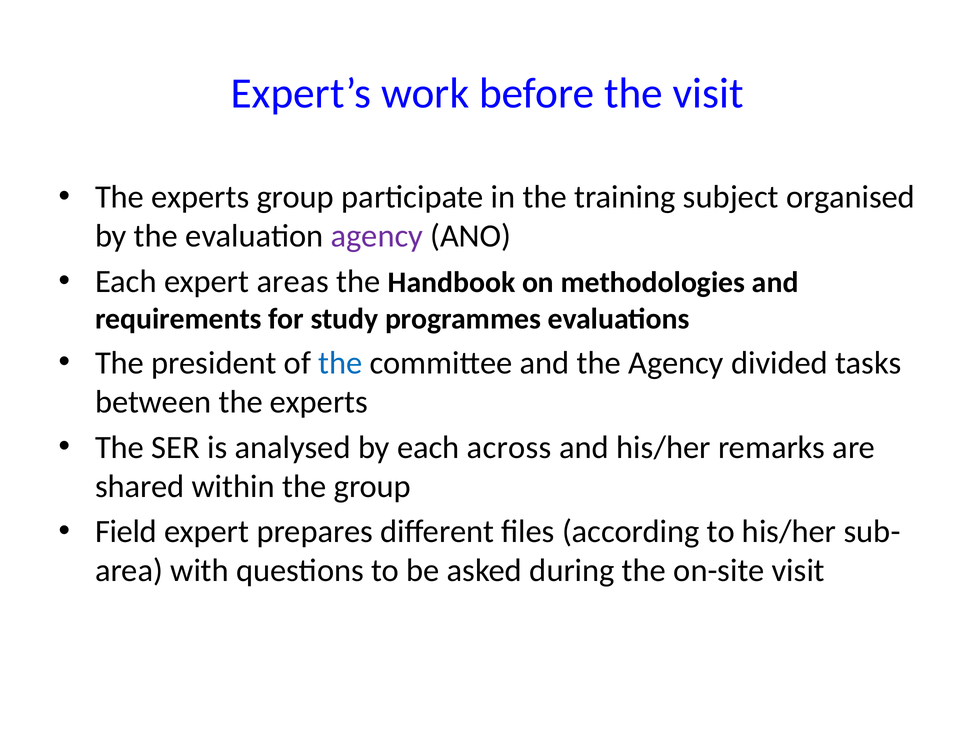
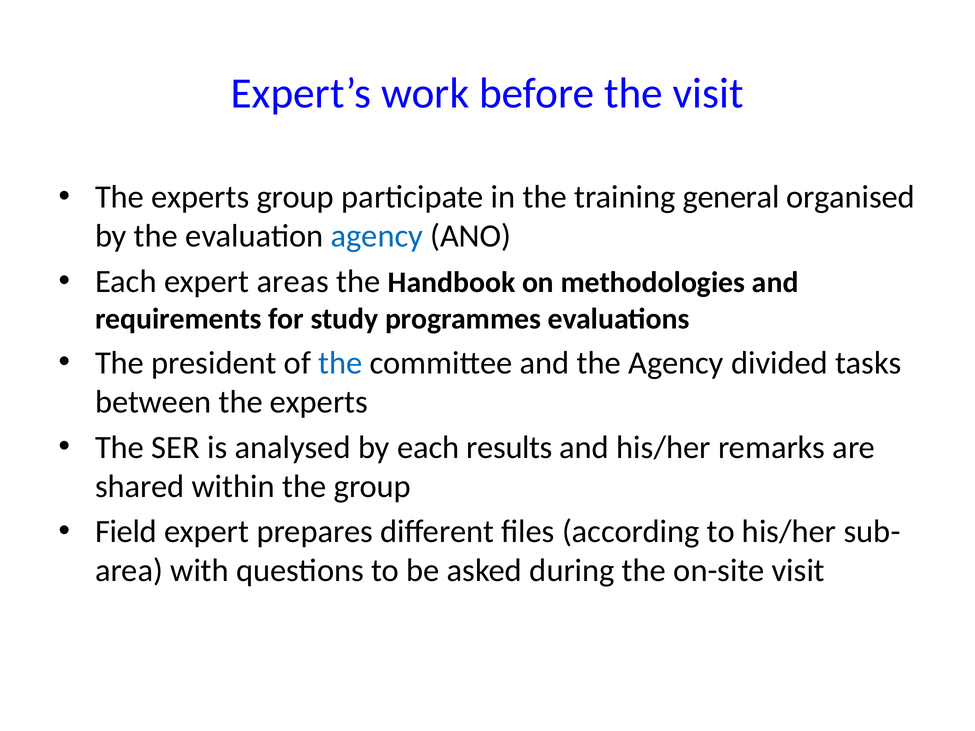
subject: subject -> general (731, 197)
agency colour: purple -> blue (377, 236)
across: across -> results (510, 447)
